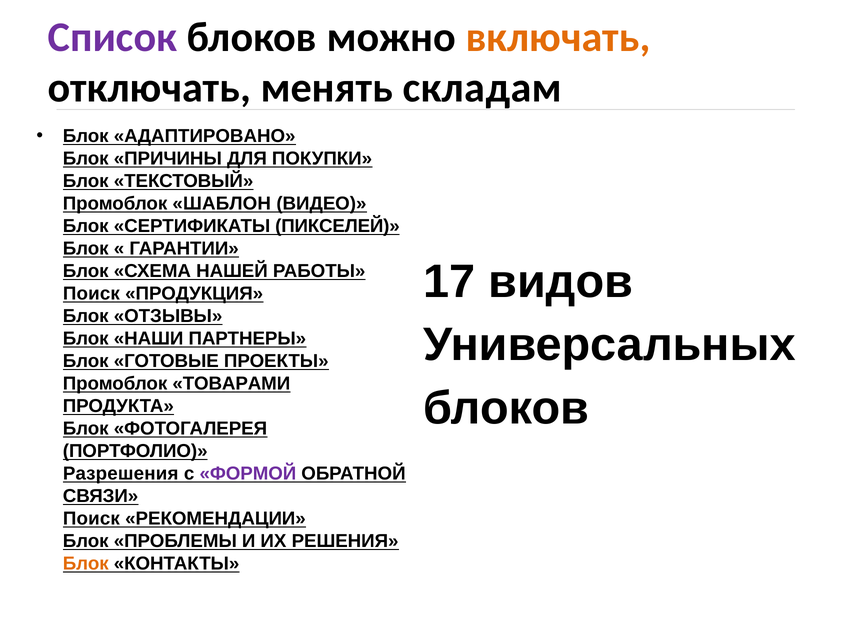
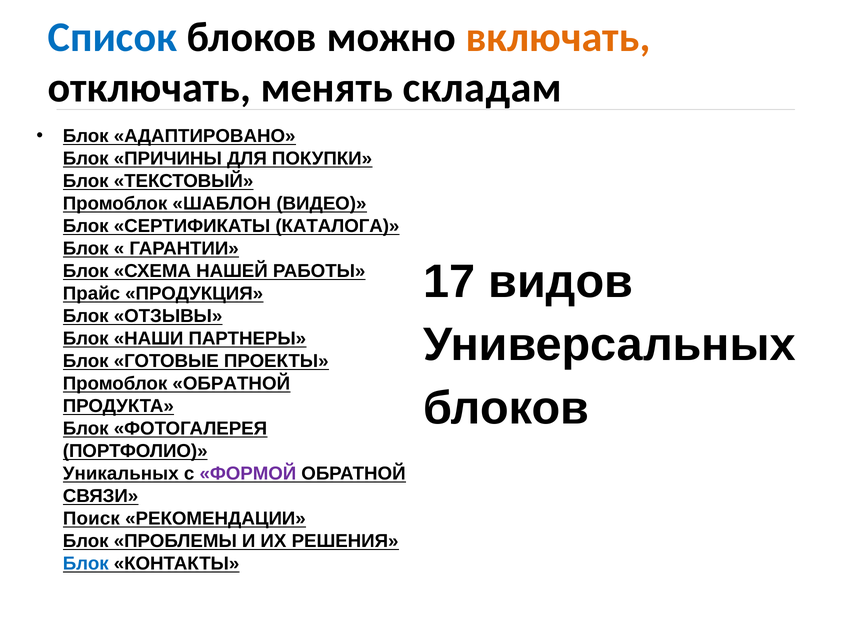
Список colour: purple -> blue (112, 37)
ПИКСЕЛЕЙ: ПИКСЕЛЕЙ -> КАТАЛОГА (337, 226)
Поиск: Поиск -> Прайс (91, 294)
Промоблок ТОВАРАМИ: ТОВАРАМИ -> ОБРАТНОЙ (231, 384)
Разрешения: Разрешения -> Уникальных (121, 474)
Блок colour: orange -> blue (86, 564)
